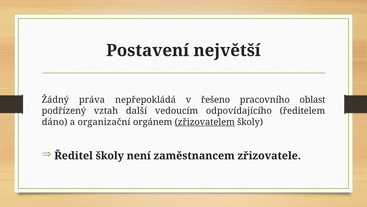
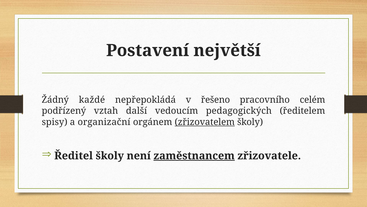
práva: práva -> každé (92, 100)
oblast: oblast -> celém (313, 100)
odpovídajícího: odpovídajícího -> pedagogických (239, 111)
dáno: dáno -> spisy (55, 122)
zaměstnancem underline: none -> present (194, 155)
